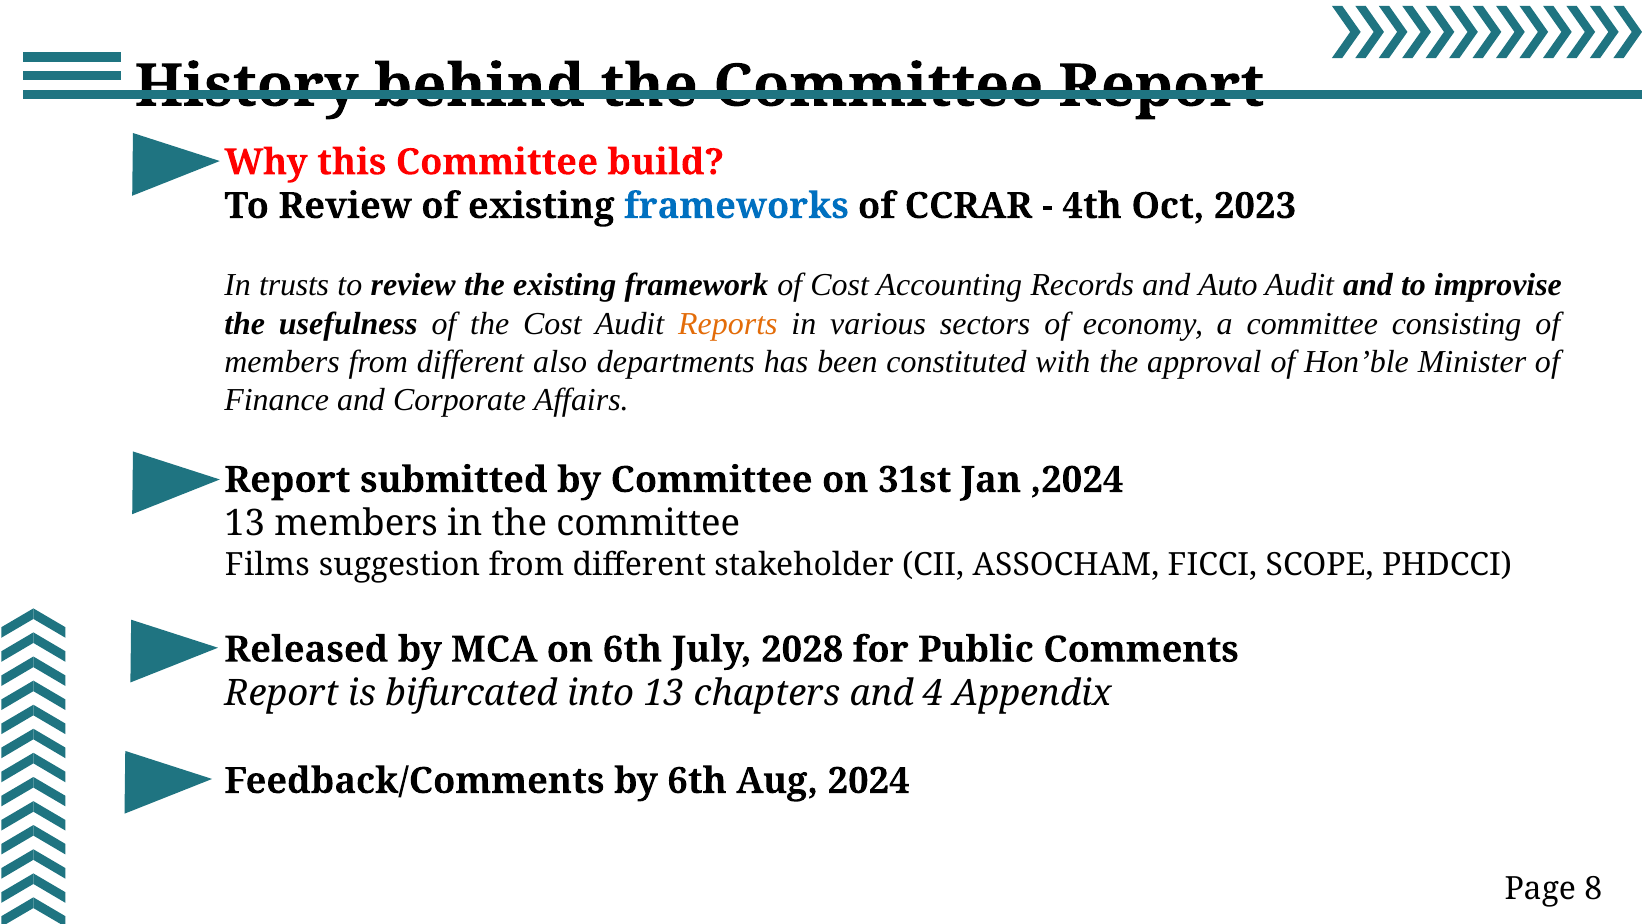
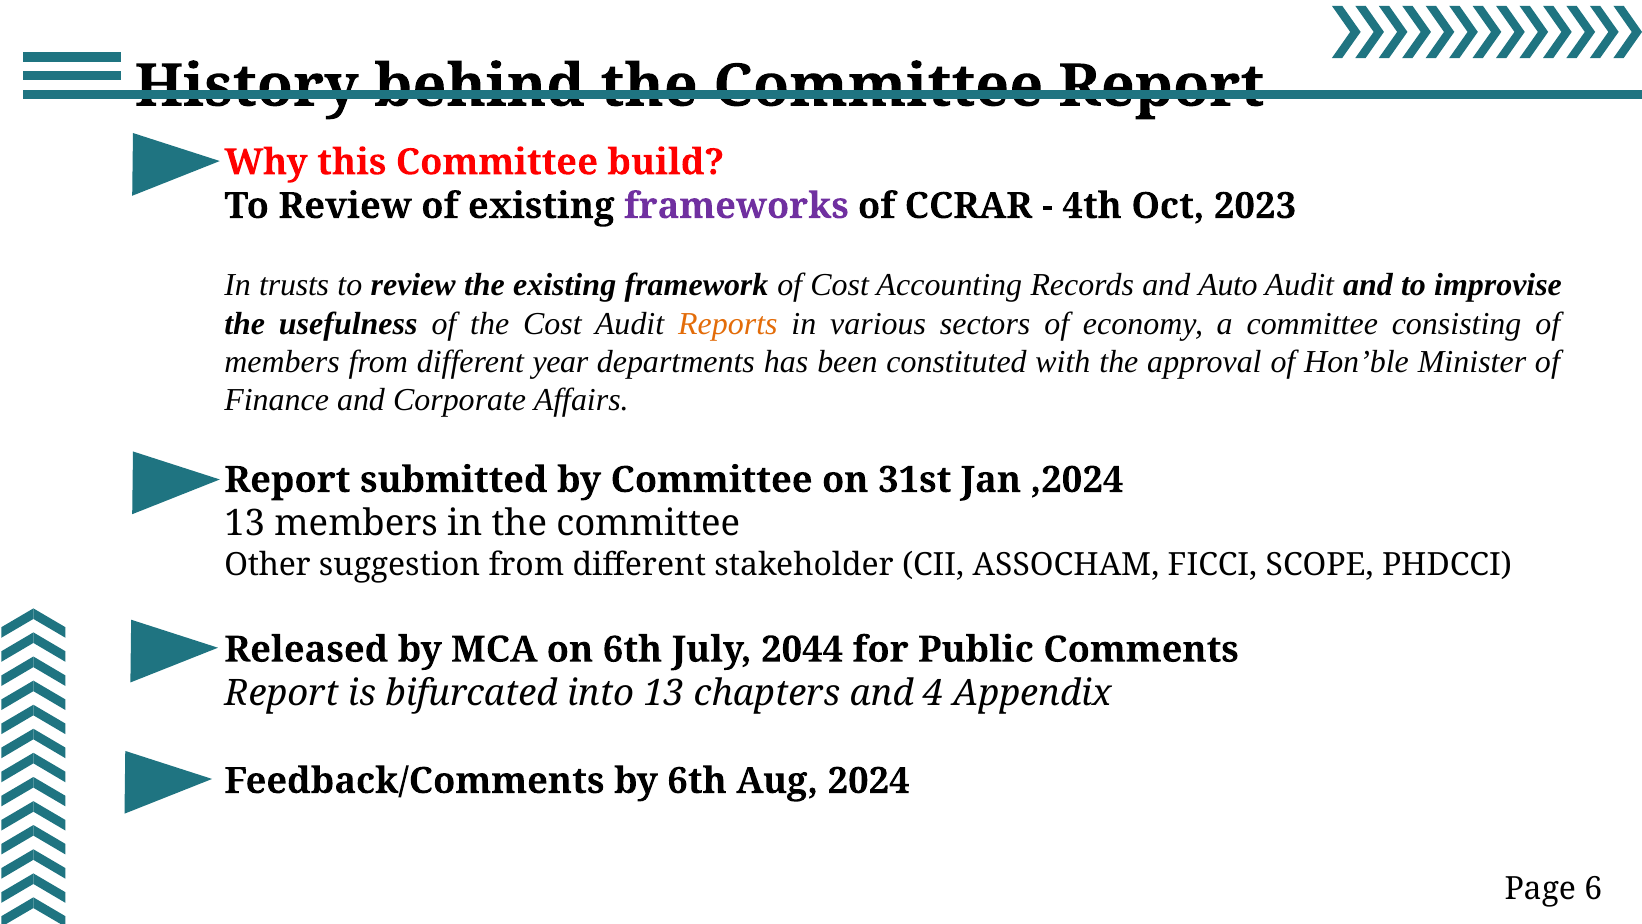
frameworks colour: blue -> purple (736, 206)
also: also -> year (560, 362)
Films: Films -> Other (268, 564)
2028: 2028 -> 2044 (802, 649)
8: 8 -> 6 (1593, 888)
